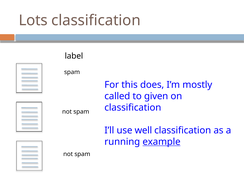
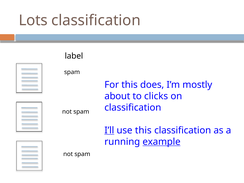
called: called -> about (117, 96)
given: given -> clicks (156, 96)
I’ll underline: none -> present (109, 130)
use well: well -> this (143, 130)
